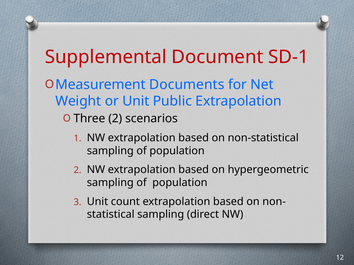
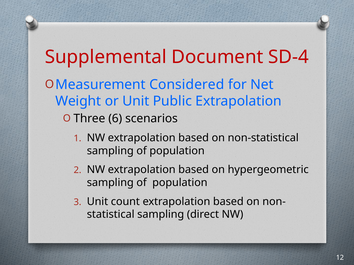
SD-1: SD-1 -> SD-4 (289, 57)
Documents: Documents -> Considered (187, 85)
Three 2: 2 -> 6 (115, 119)
